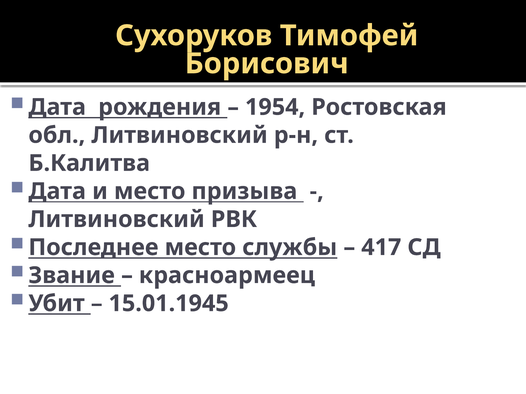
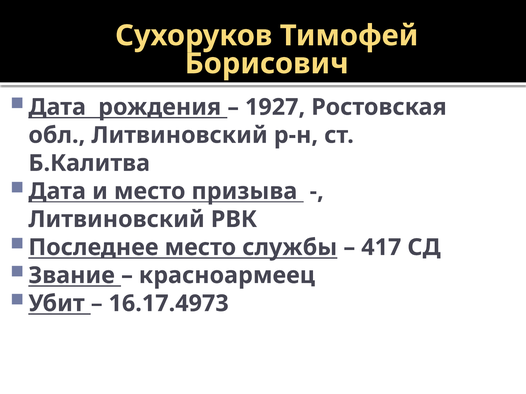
1954: 1954 -> 1927 (275, 107)
15.01.1945: 15.01.1945 -> 16.17.4973 (169, 304)
